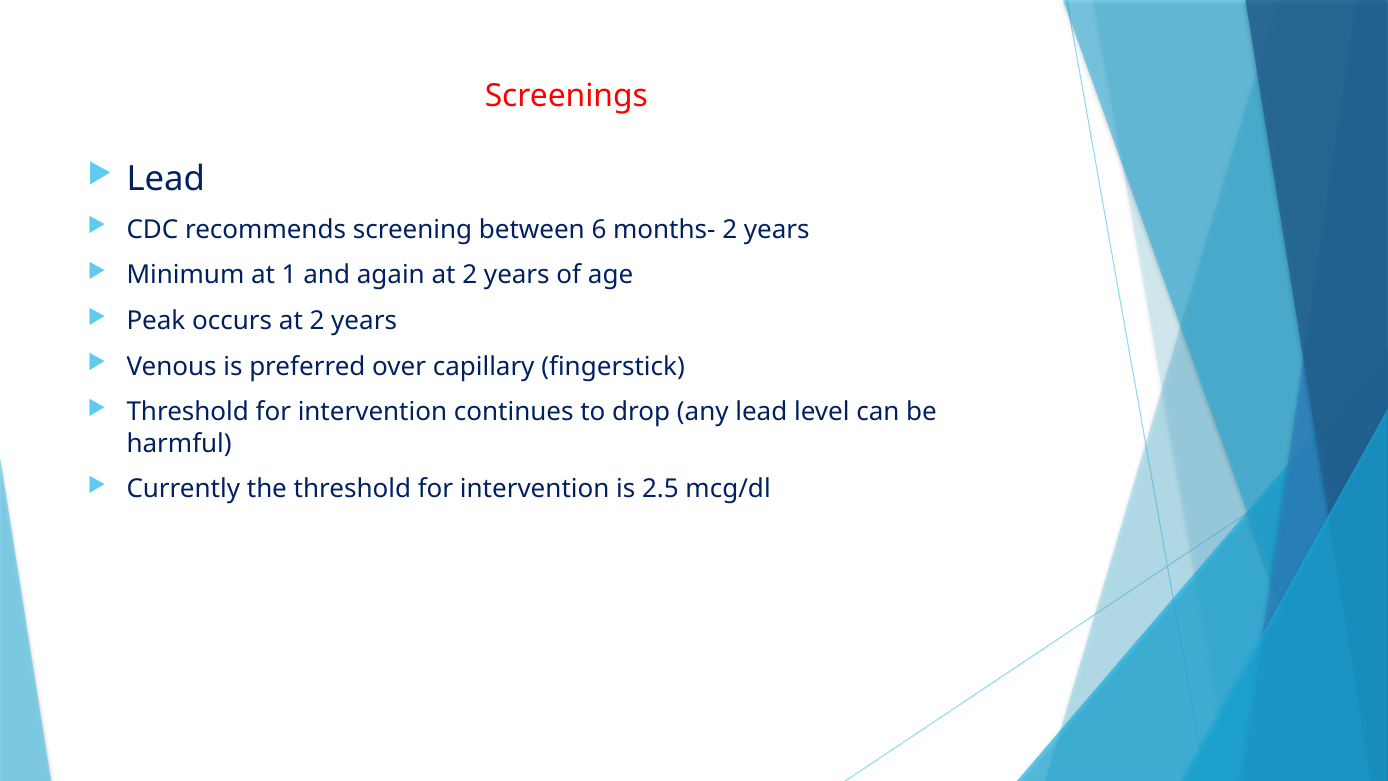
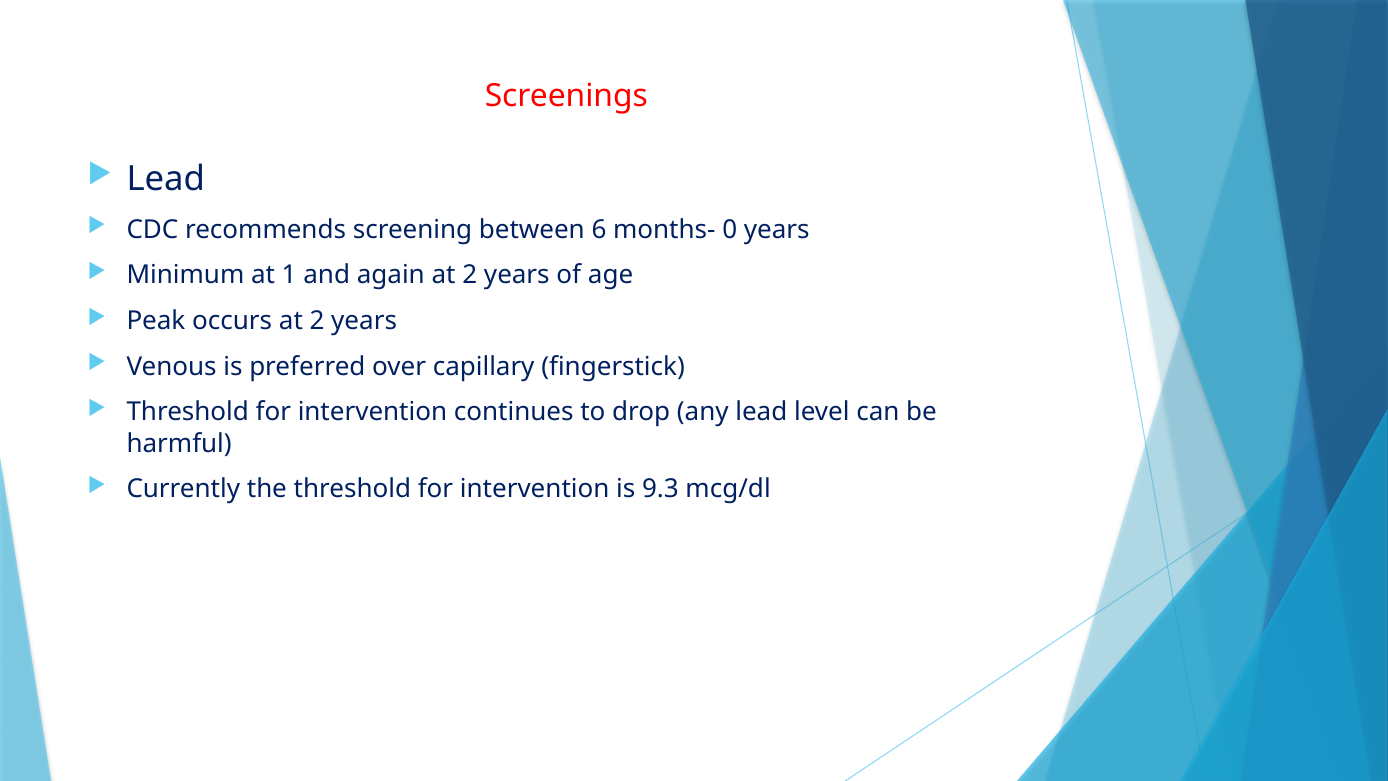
months- 2: 2 -> 0 (730, 229)
2.5: 2.5 -> 9.3 (660, 489)
